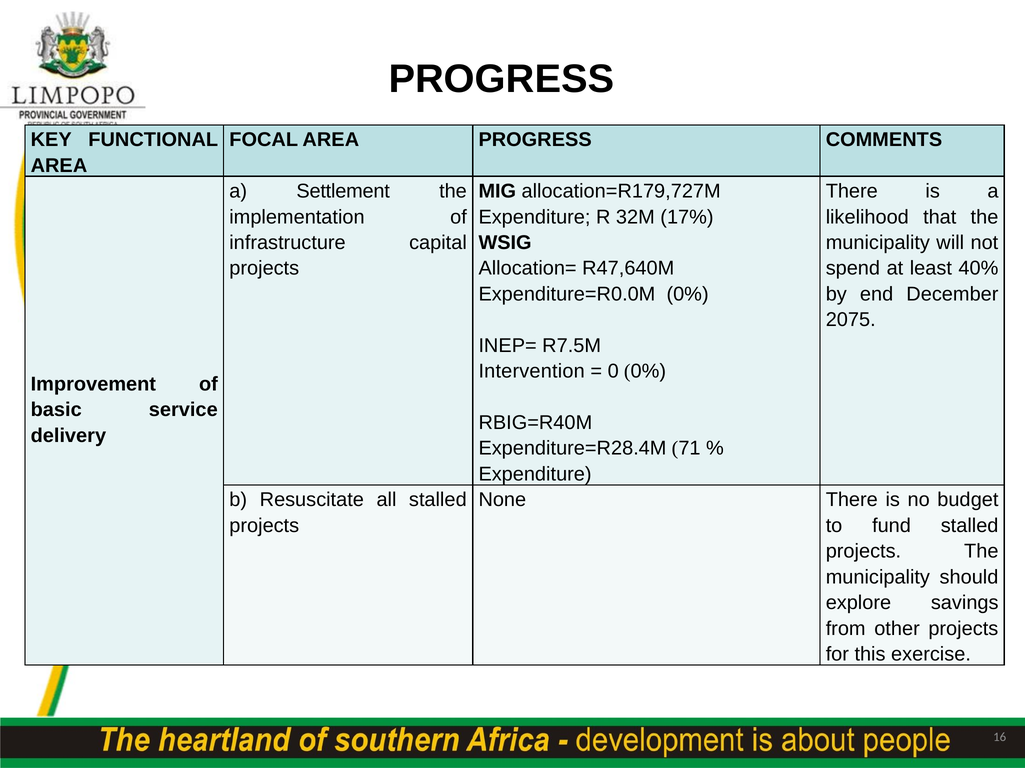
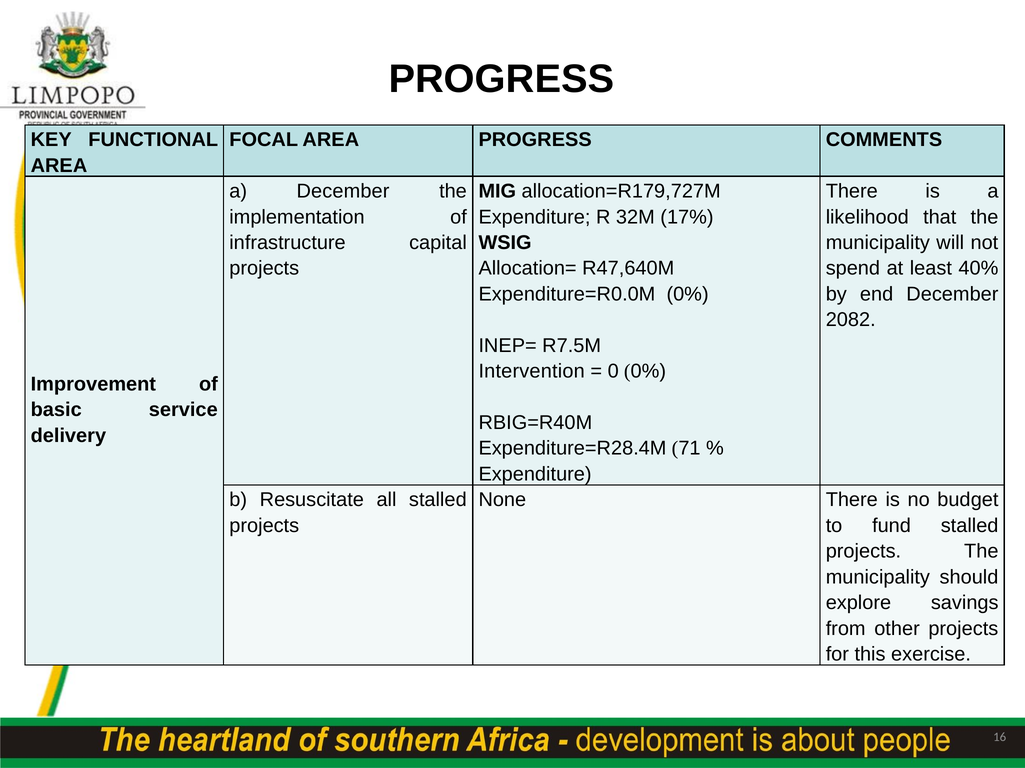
a Settlement: Settlement -> December (343, 191)
2075: 2075 -> 2082 (851, 320)
